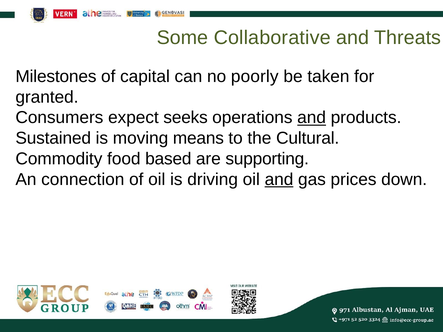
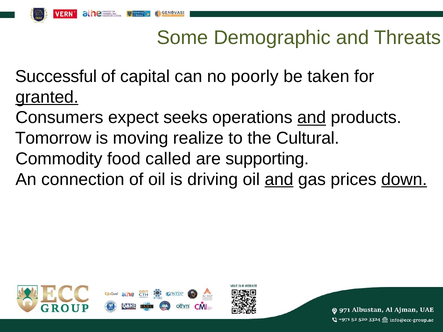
Collaborative: Collaborative -> Demographic (272, 38)
Milestones: Milestones -> Successful (56, 76)
granted underline: none -> present (47, 97)
Sustained: Sustained -> Tomorrow (53, 138)
means: means -> realize (198, 138)
based: based -> called (168, 159)
down underline: none -> present (404, 180)
